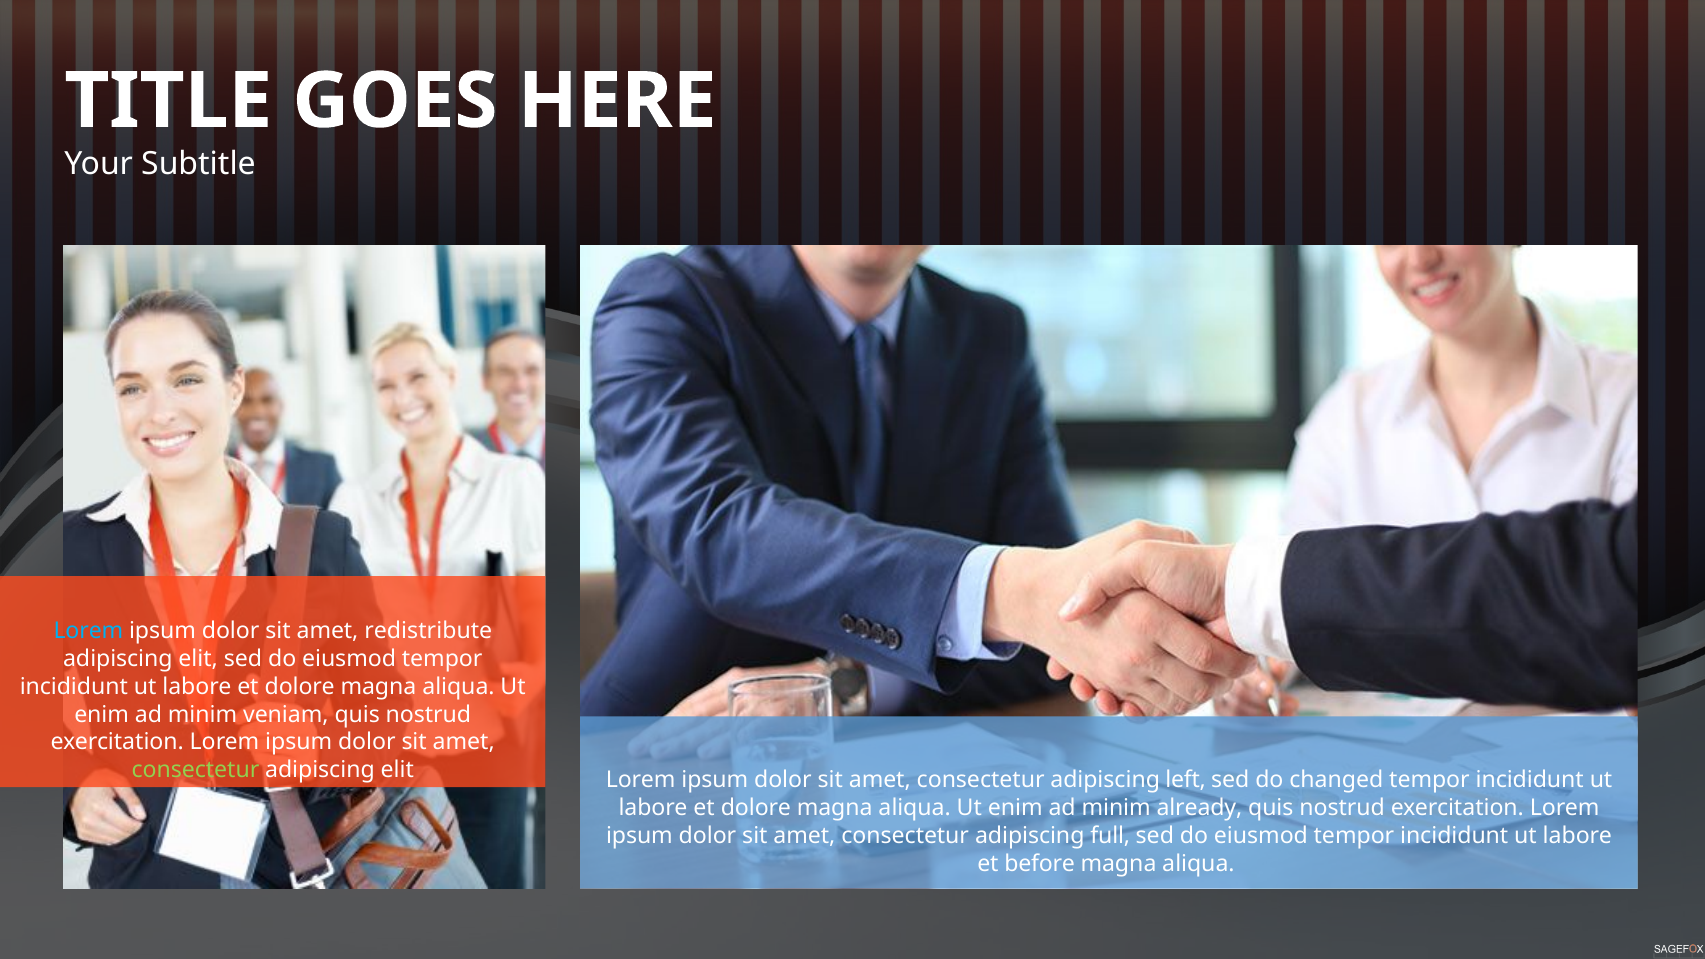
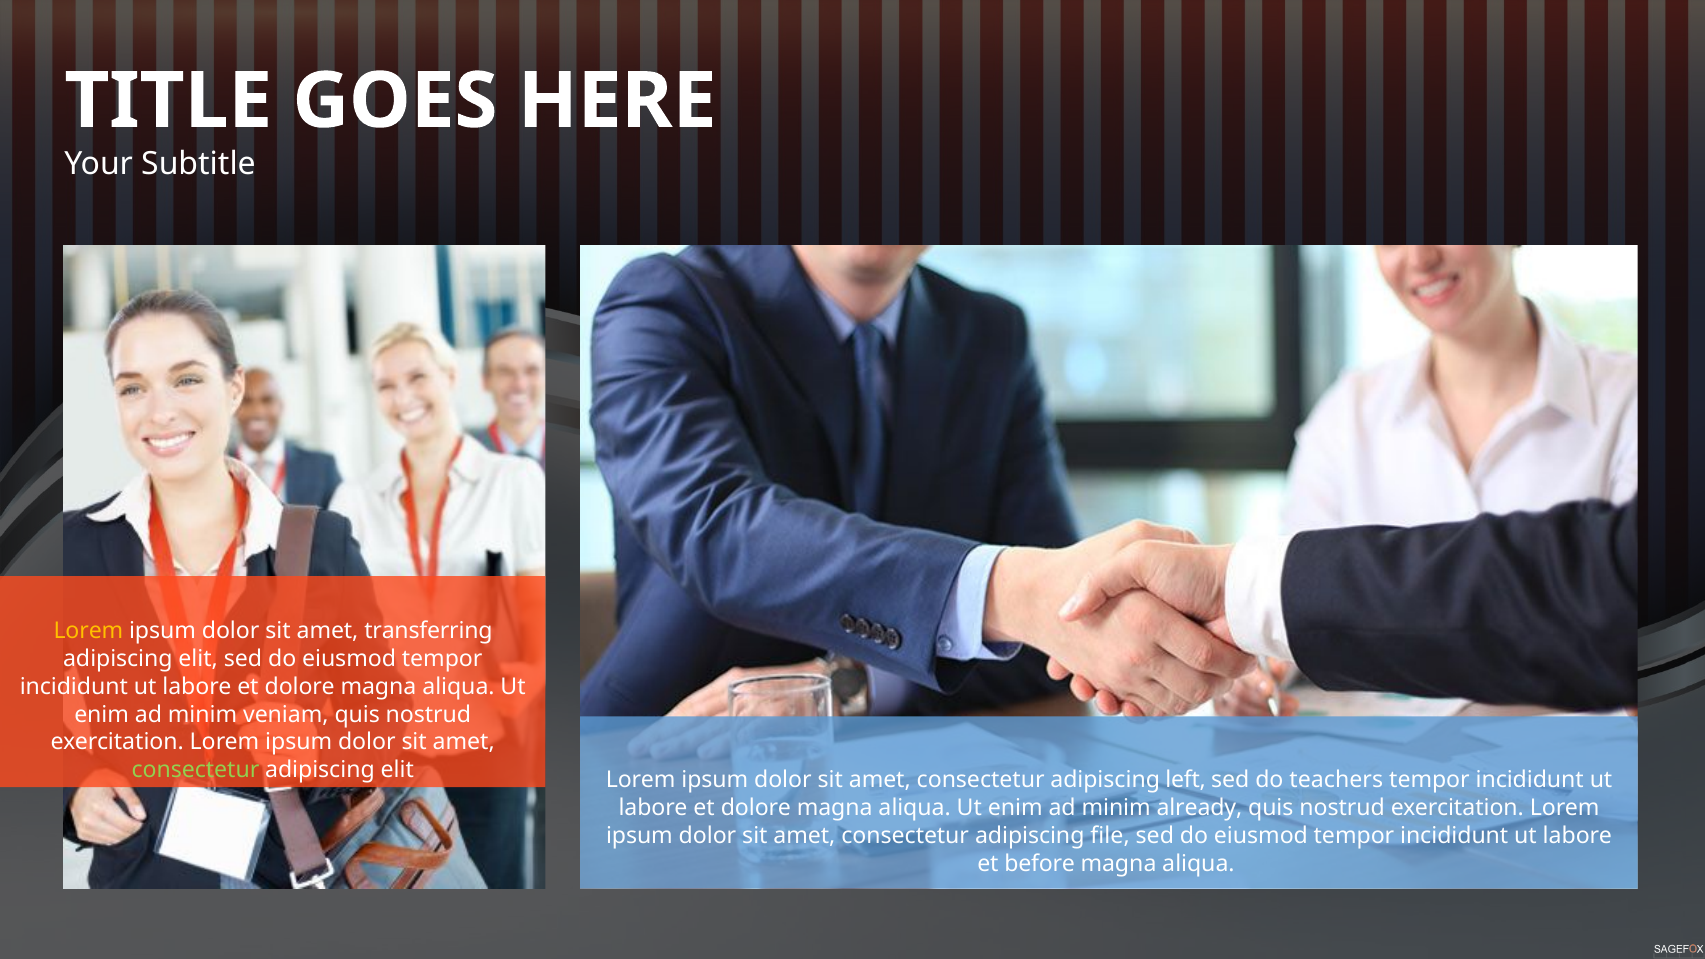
Lorem colour: light blue -> yellow (88, 631)
redistribute: redistribute -> transferring (428, 631)
changed: changed -> teachers (1336, 780)
full: full -> file (1110, 836)
